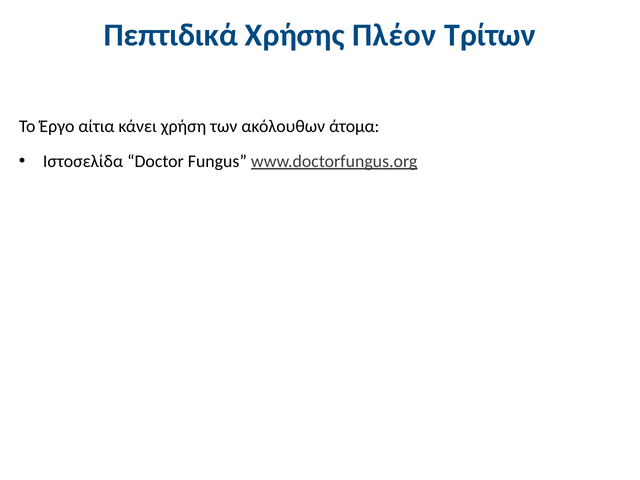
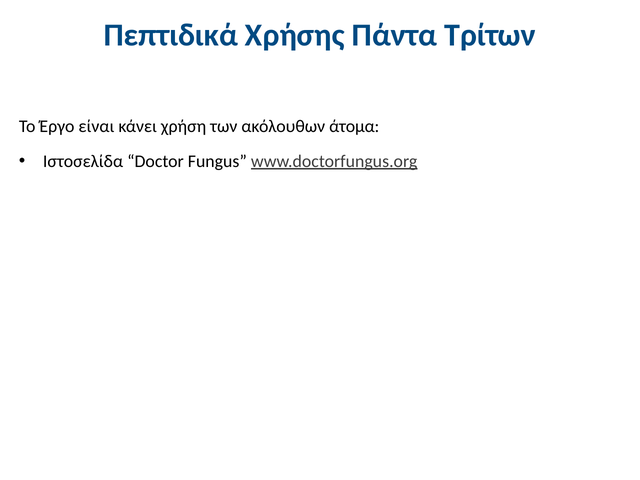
Πλέον: Πλέον -> Πάντα (395, 35)
αίτια: αίτια -> είναι (96, 127)
